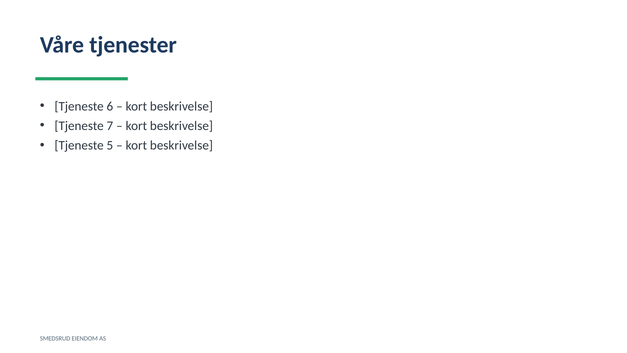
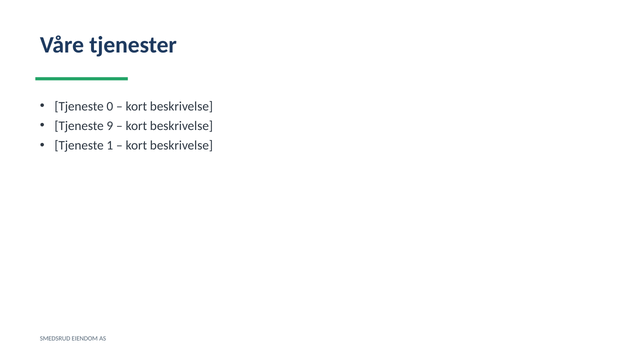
6: 6 -> 0 (110, 106)
7: 7 -> 9 (110, 126)
5: 5 -> 1 (110, 145)
